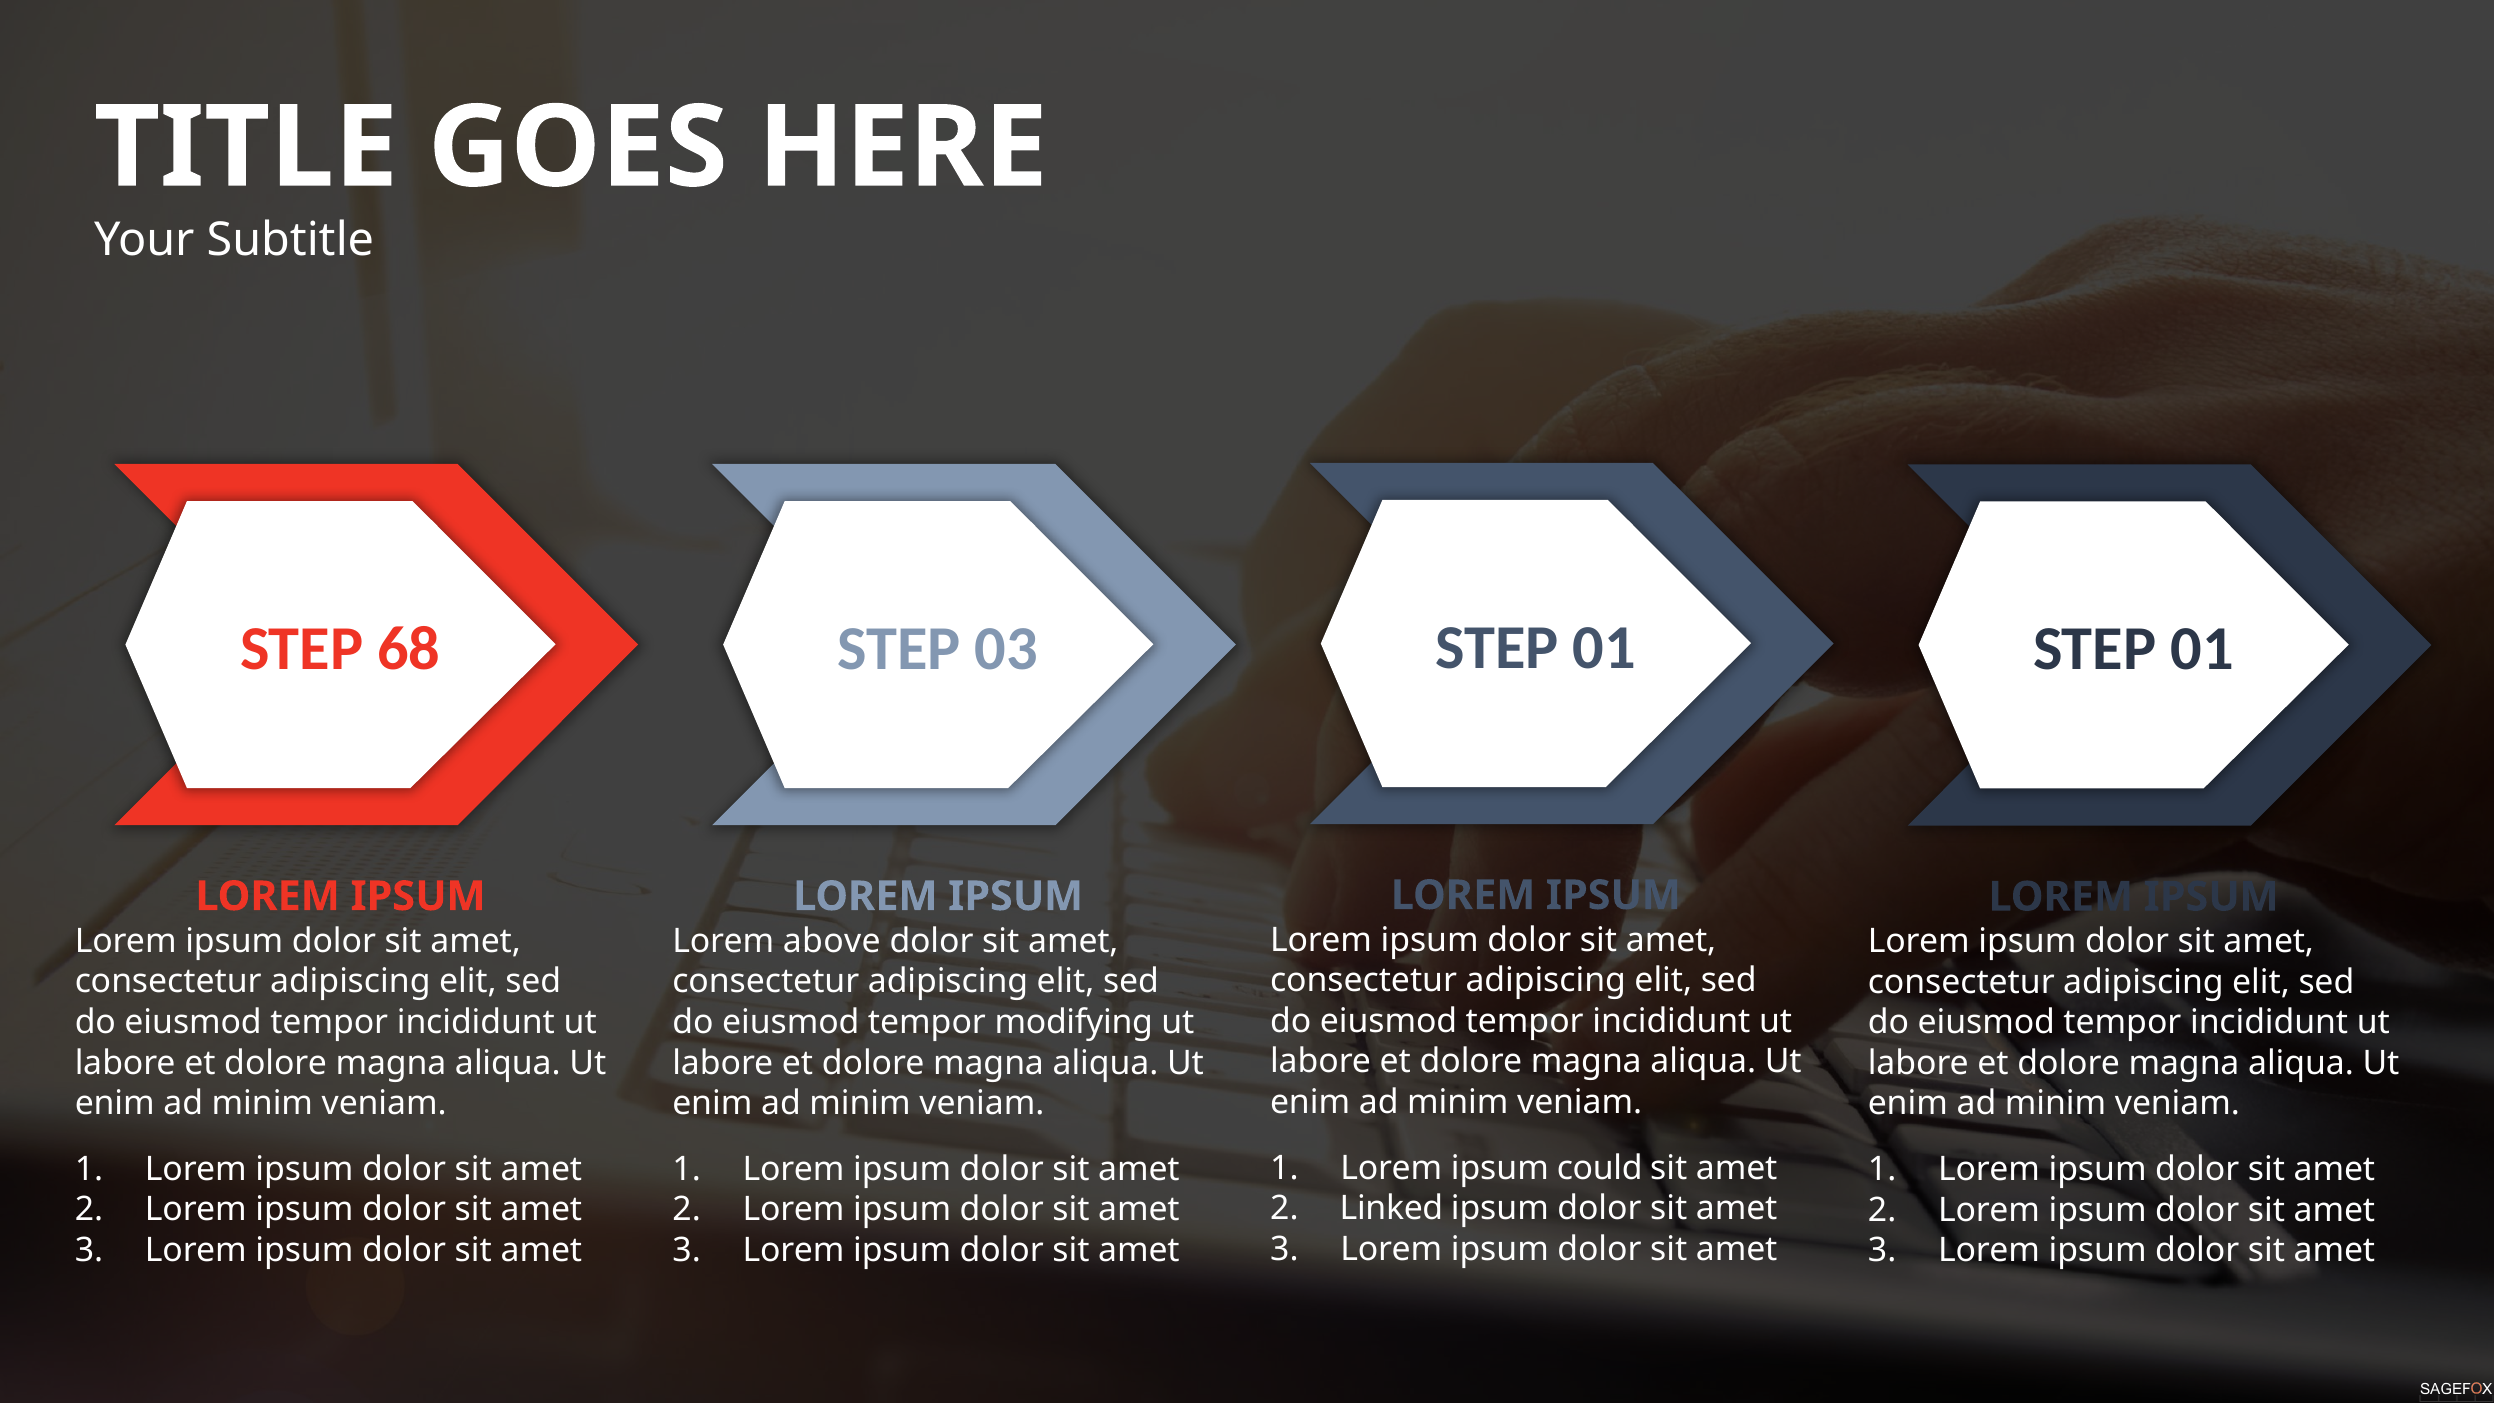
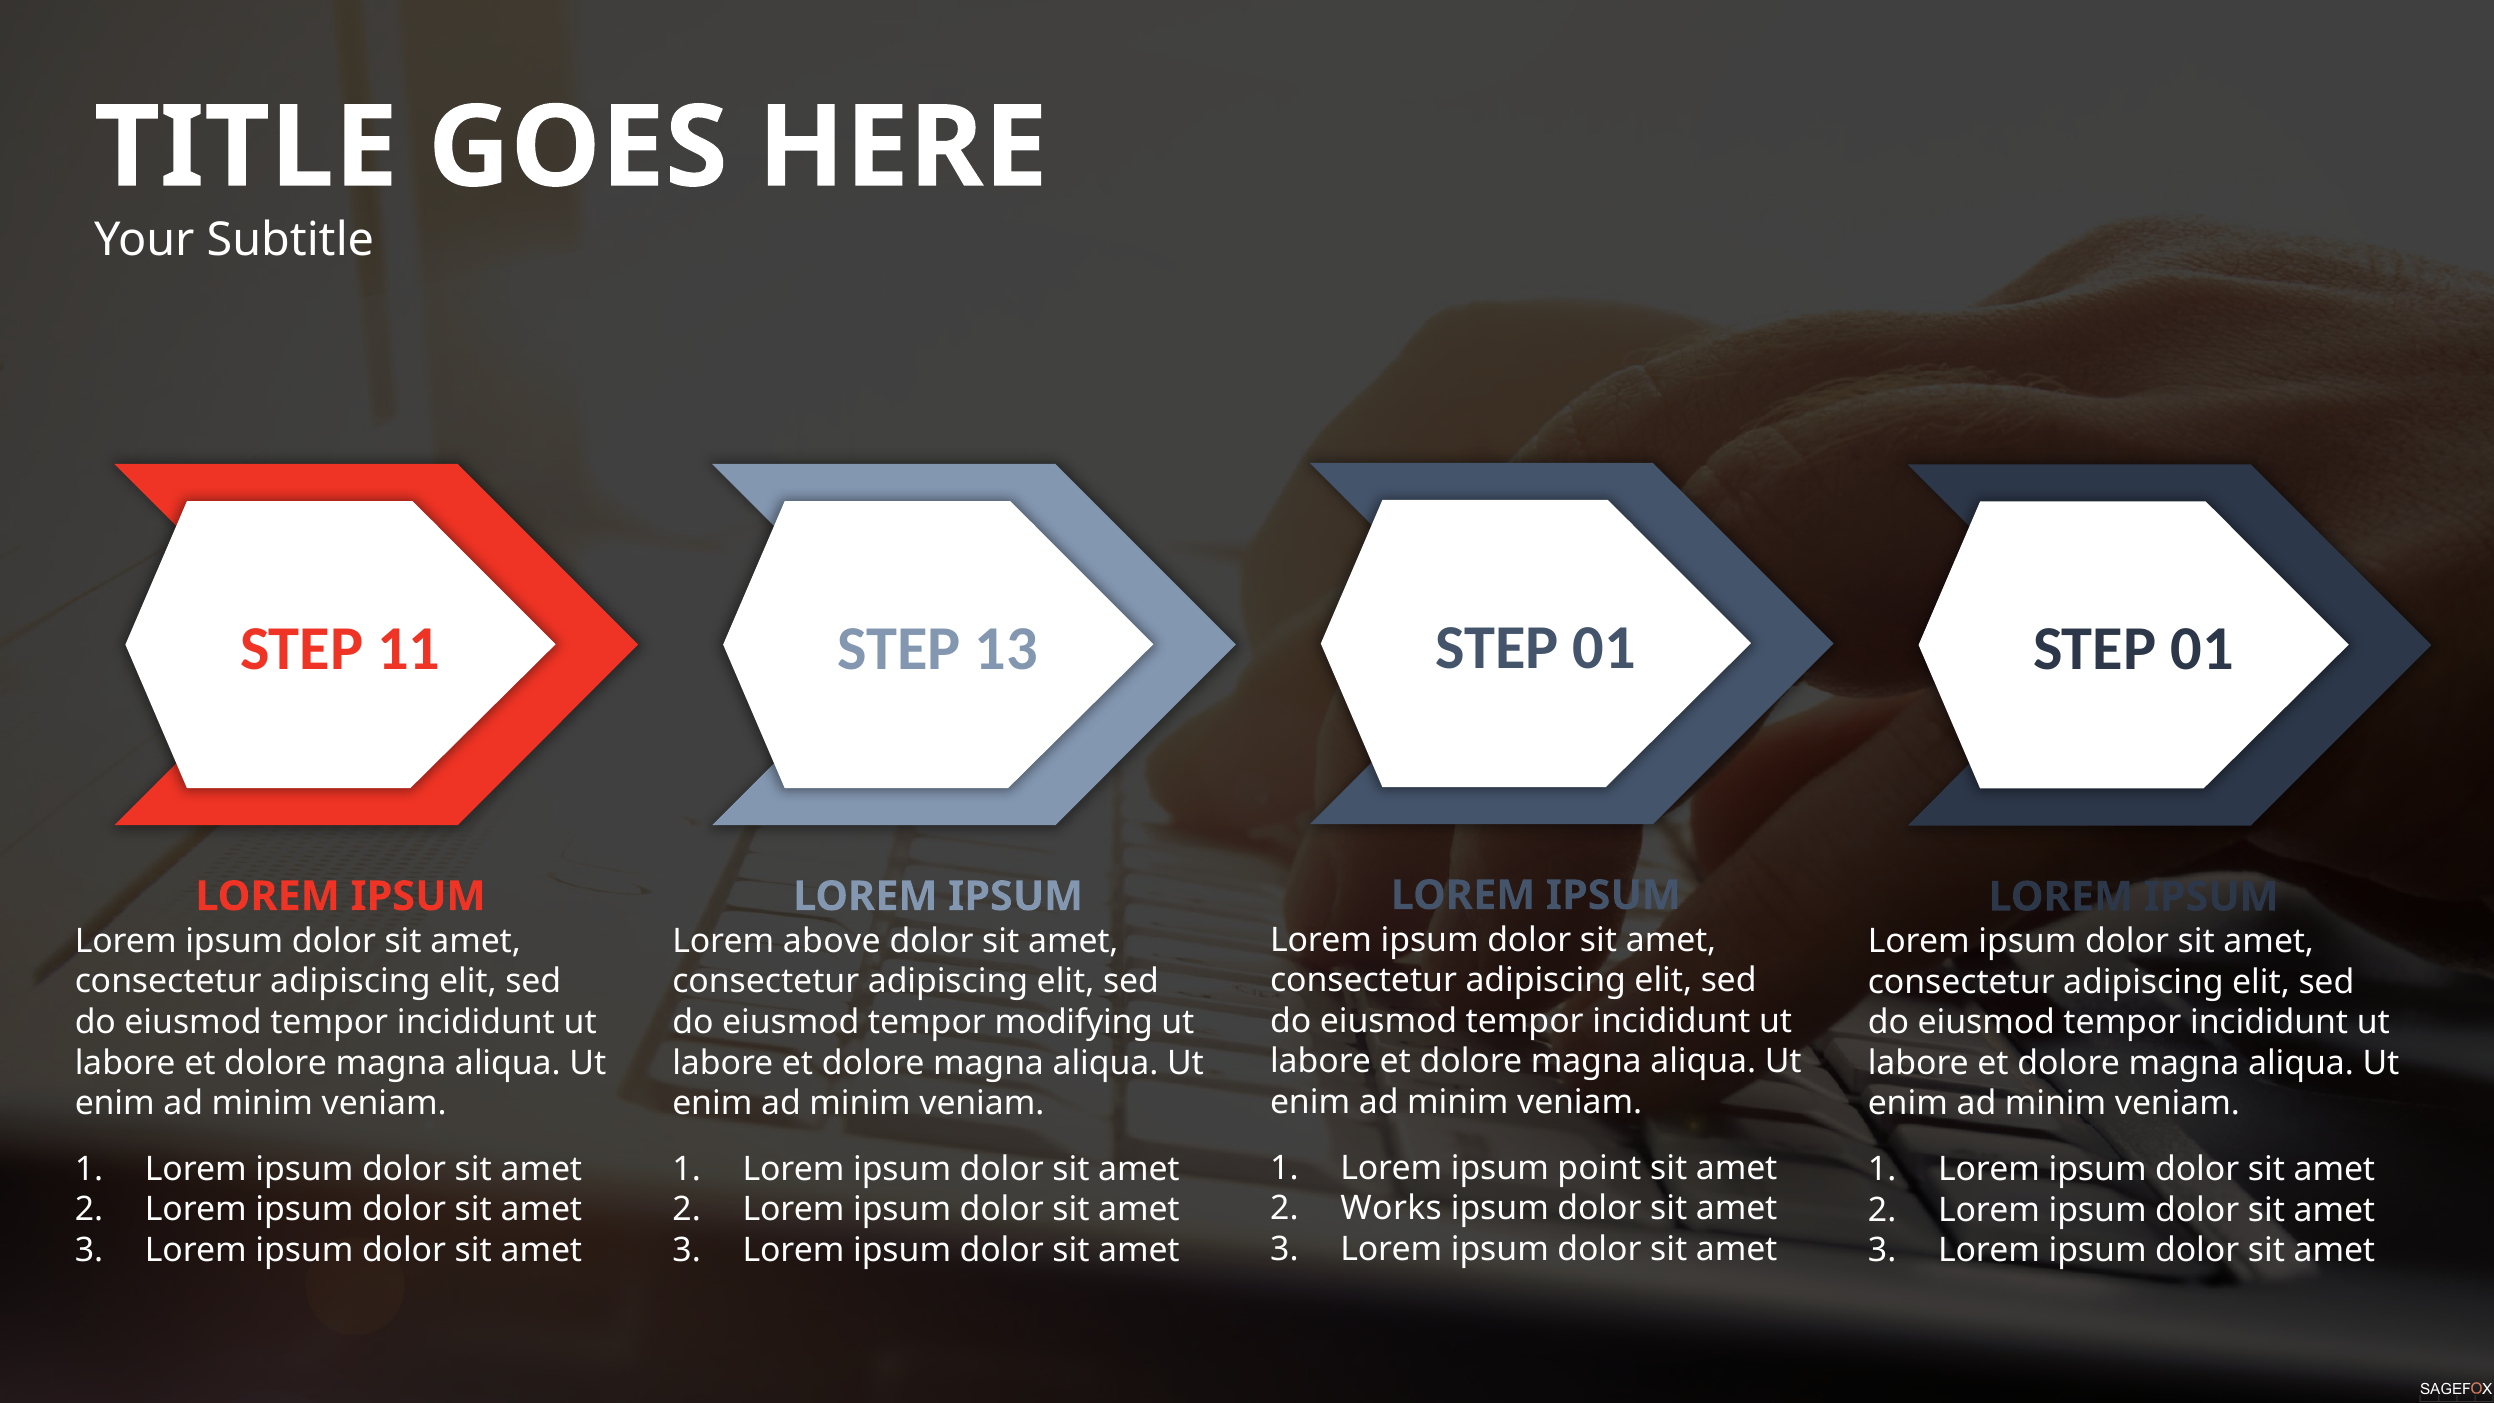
68: 68 -> 11 (409, 649)
03: 03 -> 13 (1007, 649)
could: could -> point (1599, 1168)
Linked: Linked -> Works (1391, 1208)
